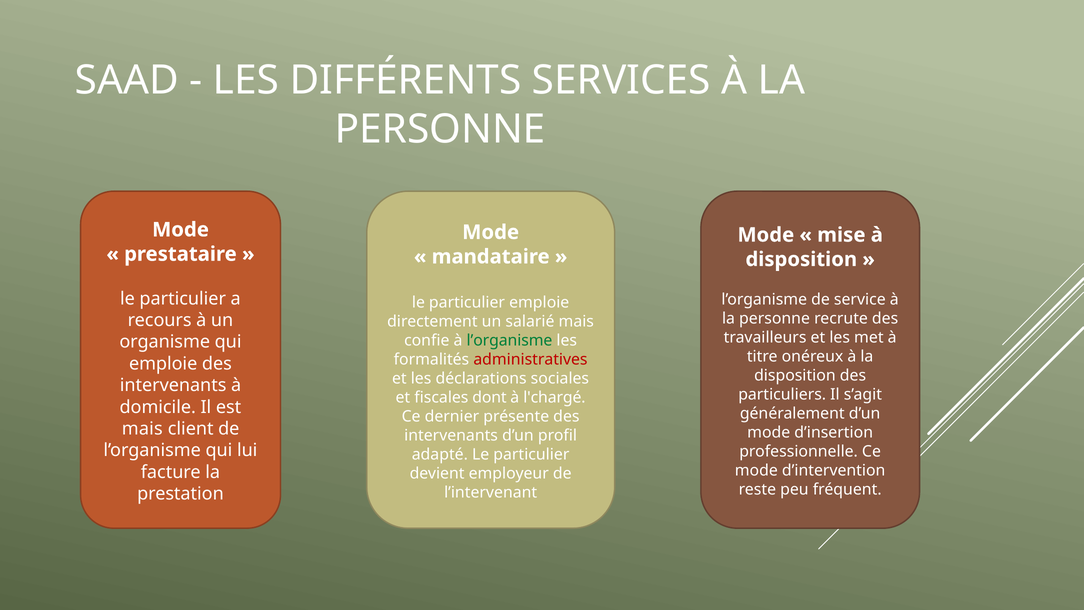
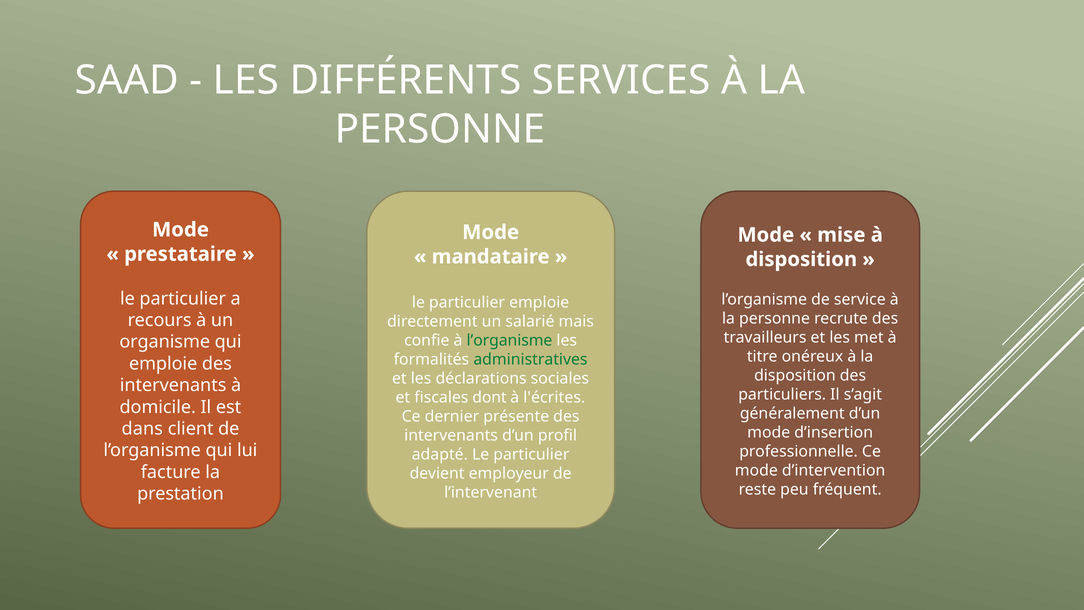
administratives colour: red -> green (530, 359)
l'chargé: l'chargé -> l'écrites (554, 397)
mais: mais -> dans (142, 429)
